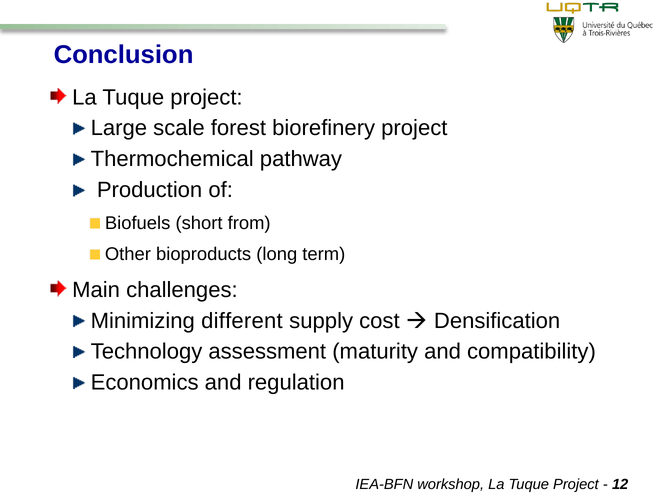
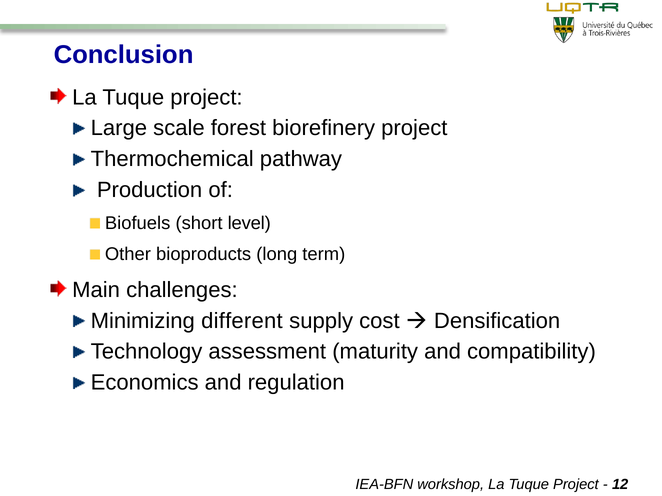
from: from -> level (249, 223)
